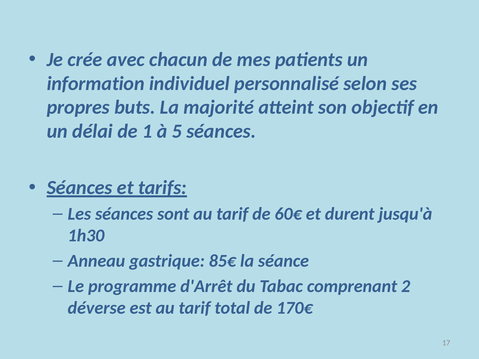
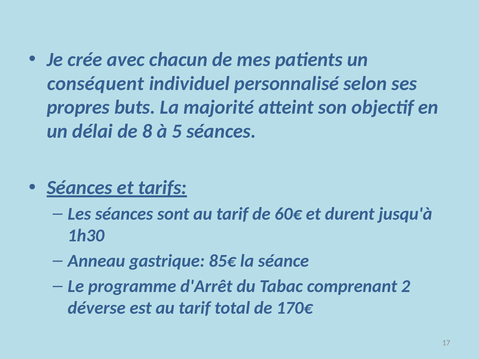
information: information -> conséquent (96, 84)
1: 1 -> 8 (147, 131)
